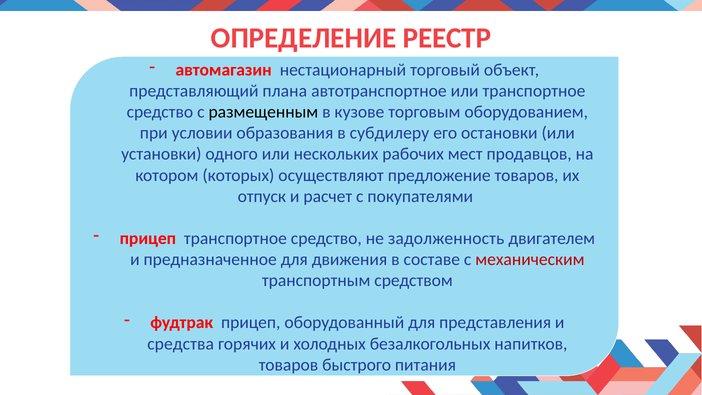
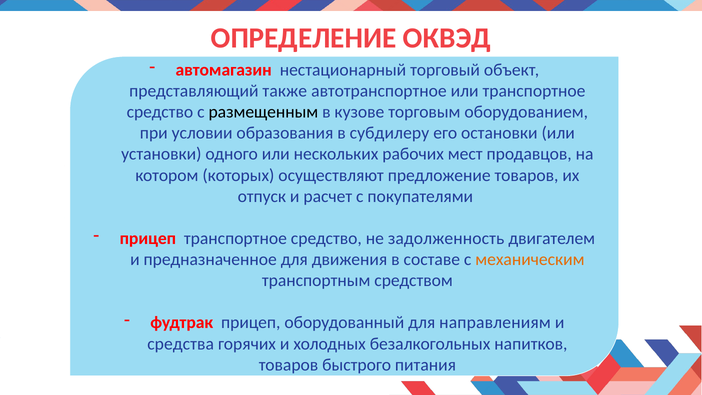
РЕЕСТР: РЕЕСТР -> ОКВЭД (447, 38)
плана: плана -> также (285, 91)
механическим colour: red -> orange (530, 259)
представления: представления -> направлениям (495, 323)
